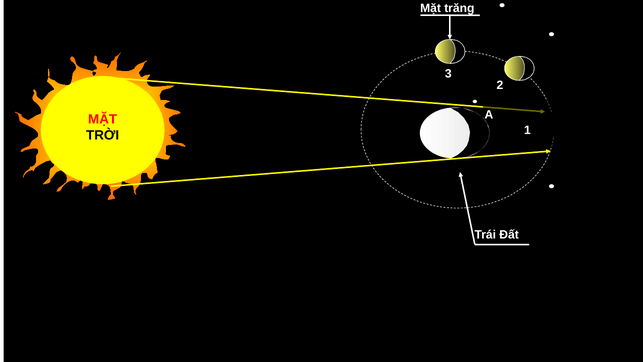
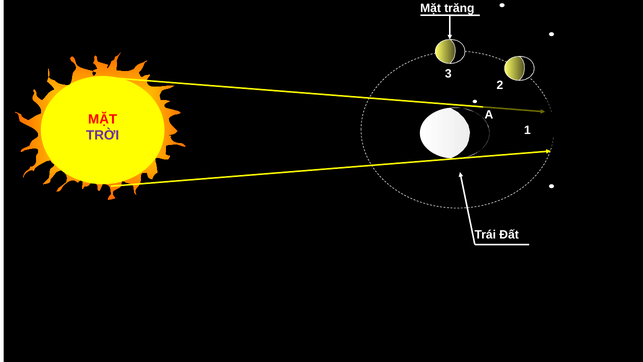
TRỜI colour: black -> purple (103, 135)
